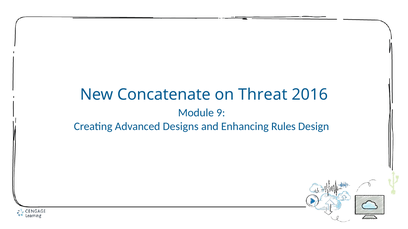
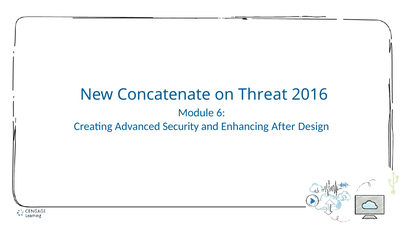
9: 9 -> 6 (221, 113)
Designs: Designs -> Security (181, 127)
Rules: Rules -> After (283, 127)
